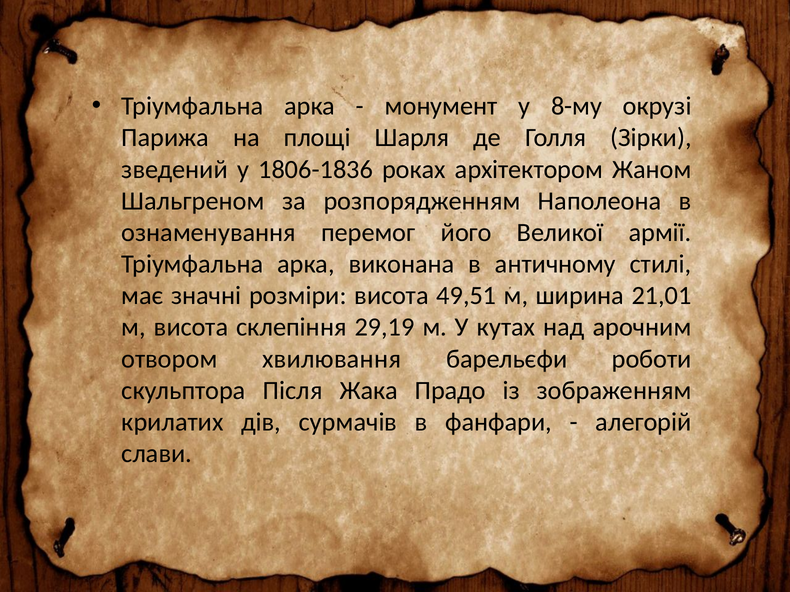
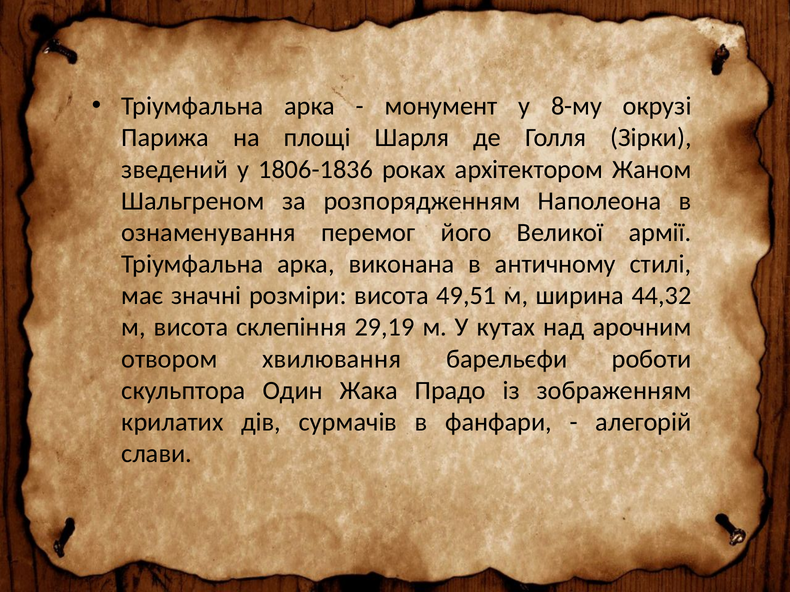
21,01: 21,01 -> 44,32 (662, 296)
Після: Після -> Один (293, 391)
